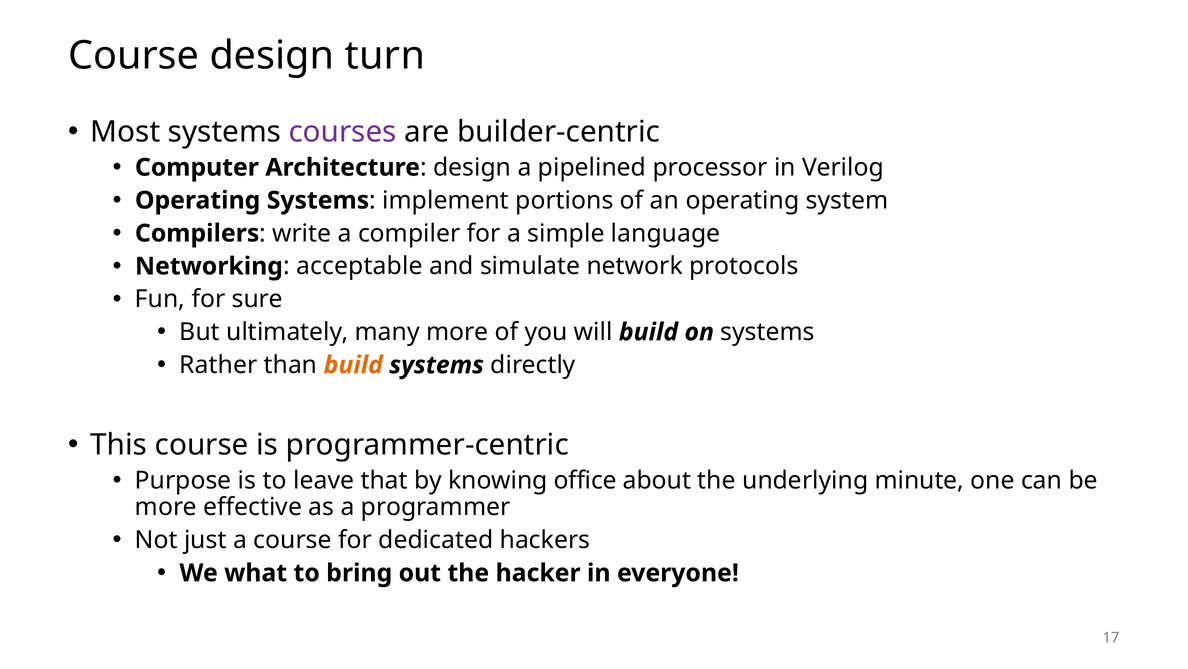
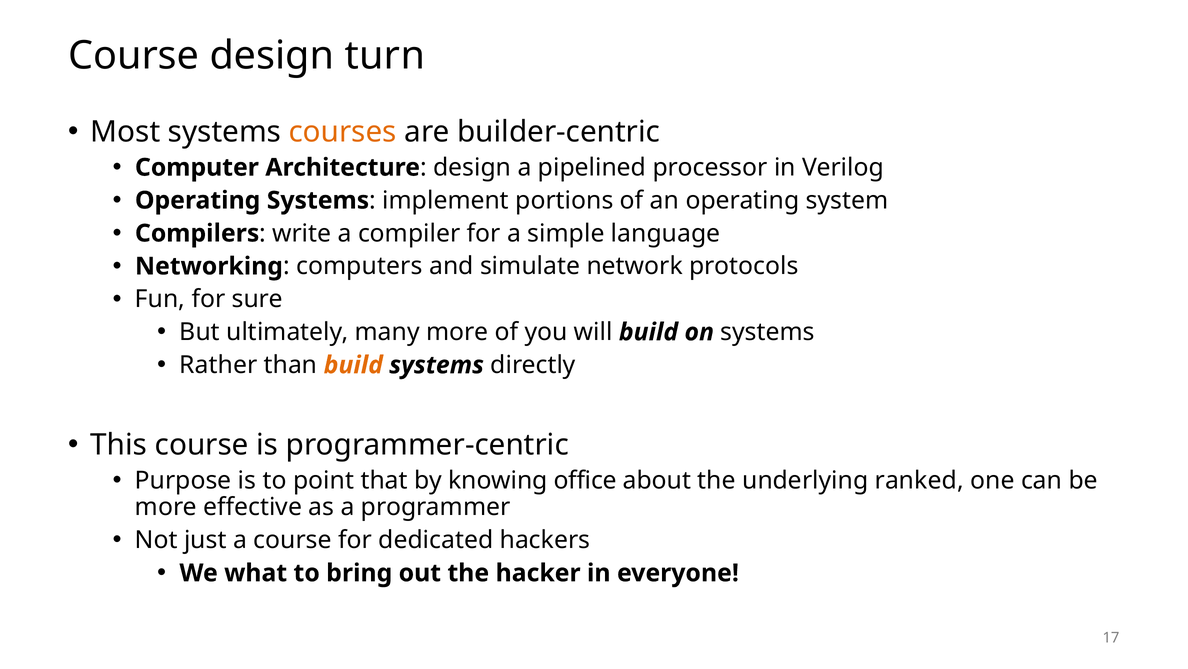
courses colour: purple -> orange (343, 132)
acceptable: acceptable -> computers (359, 266)
leave: leave -> point (324, 480)
minute: minute -> ranked (919, 480)
